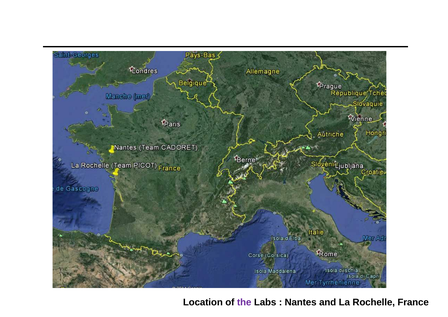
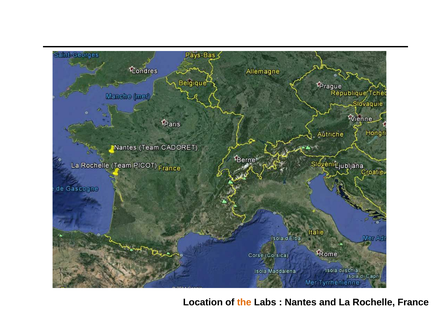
the colour: purple -> orange (244, 302)
